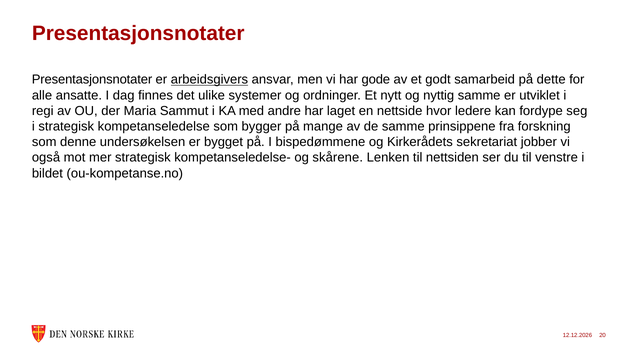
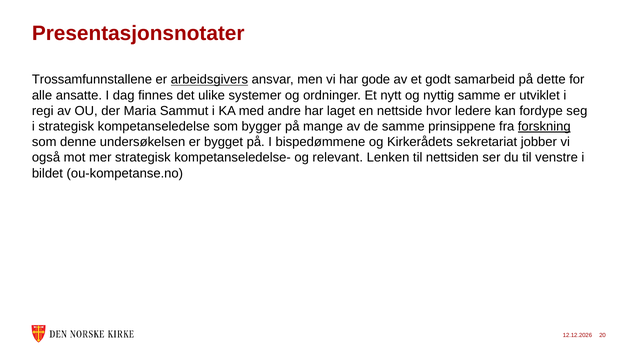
Presentasjonsnotater: Presentasjonsnotater -> Trossamfunnstallene (92, 80)
forskning underline: none -> present (544, 126)
skårene: skårene -> relevant (338, 158)
